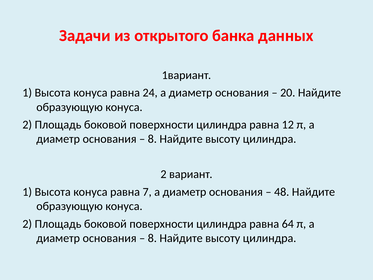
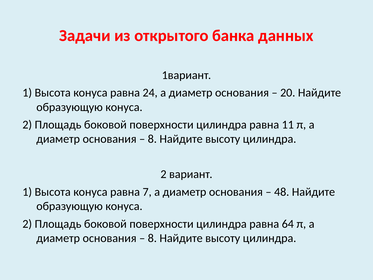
12: 12 -> 11 (288, 125)
